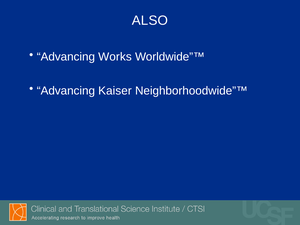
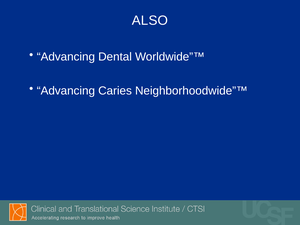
Works: Works -> Dental (115, 57)
Kaiser: Kaiser -> Caries (115, 91)
